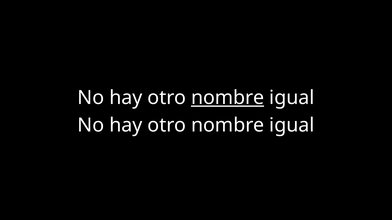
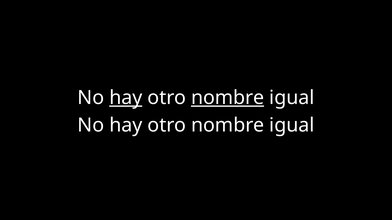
hay underline: none -> present (126, 98)
